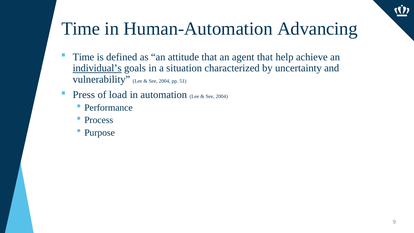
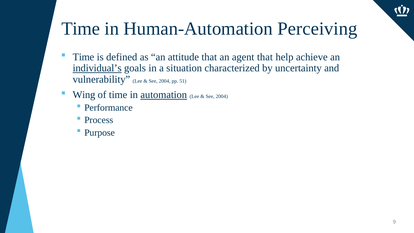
Advancing: Advancing -> Perceiving (317, 29)
Press: Press -> Wing (84, 95)
of load: load -> time (118, 95)
automation underline: none -> present (164, 95)
